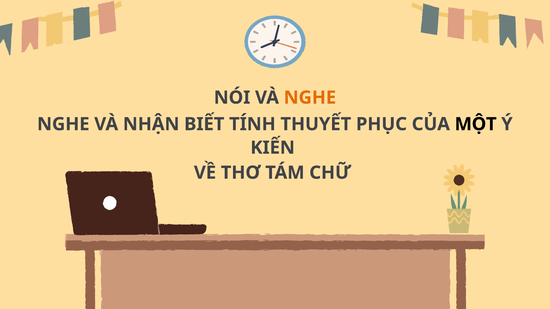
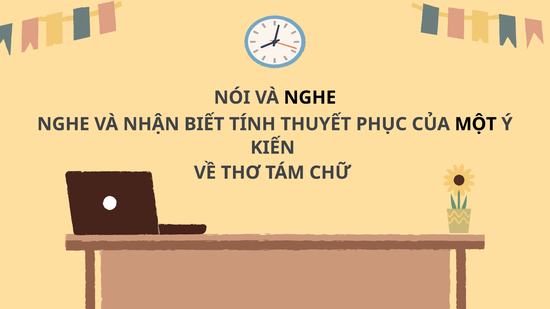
NGHE colour: orange -> black (310, 98)
